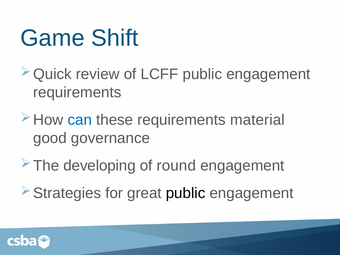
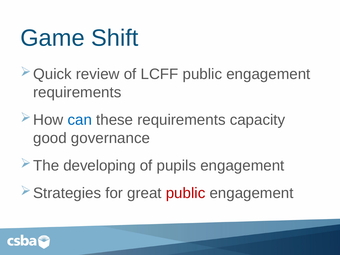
material: material -> capacity (257, 120)
round: round -> pupils (176, 166)
public colour: black -> red (186, 193)
